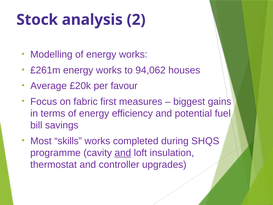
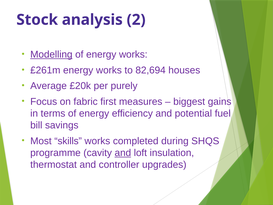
Modelling underline: none -> present (51, 54)
94,062: 94,062 -> 82,694 (151, 70)
favour: favour -> purely (124, 86)
